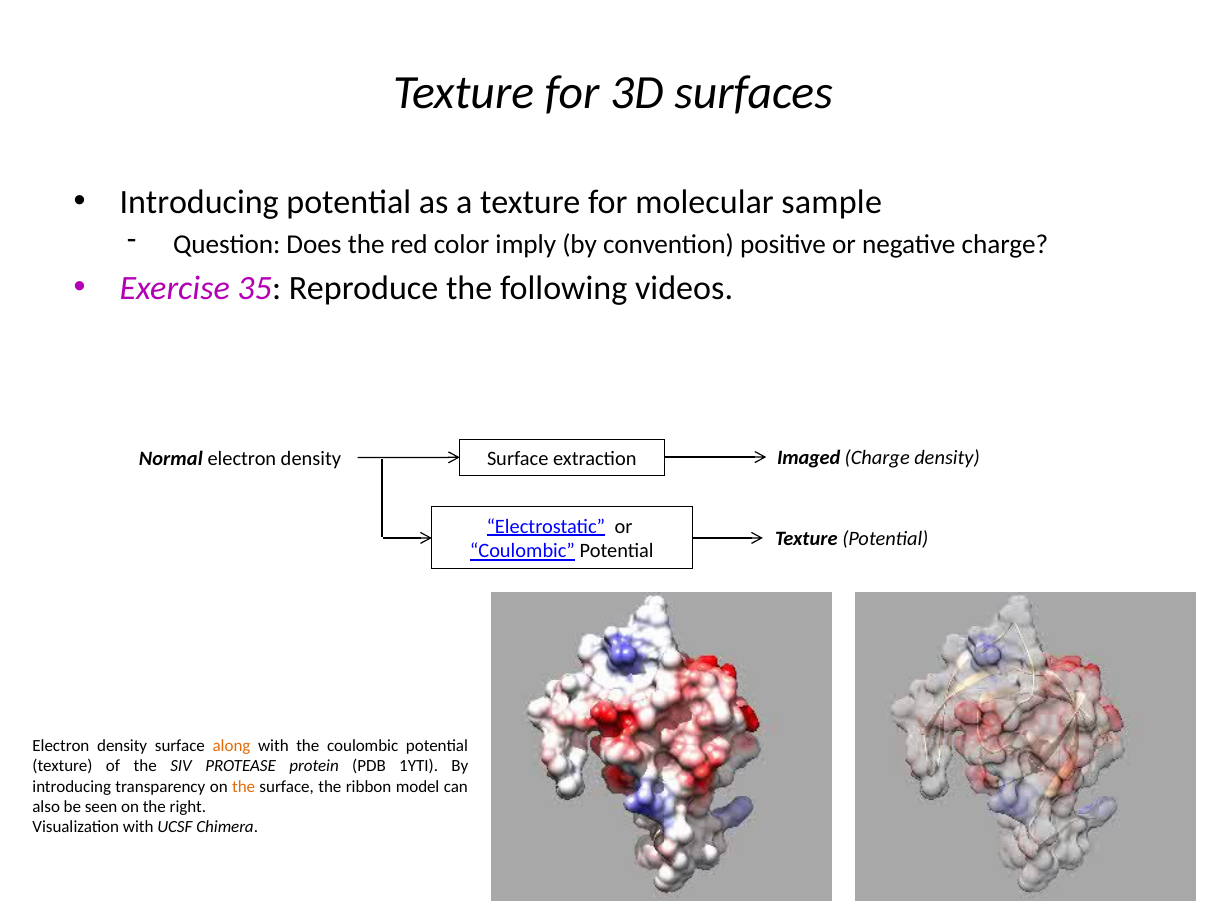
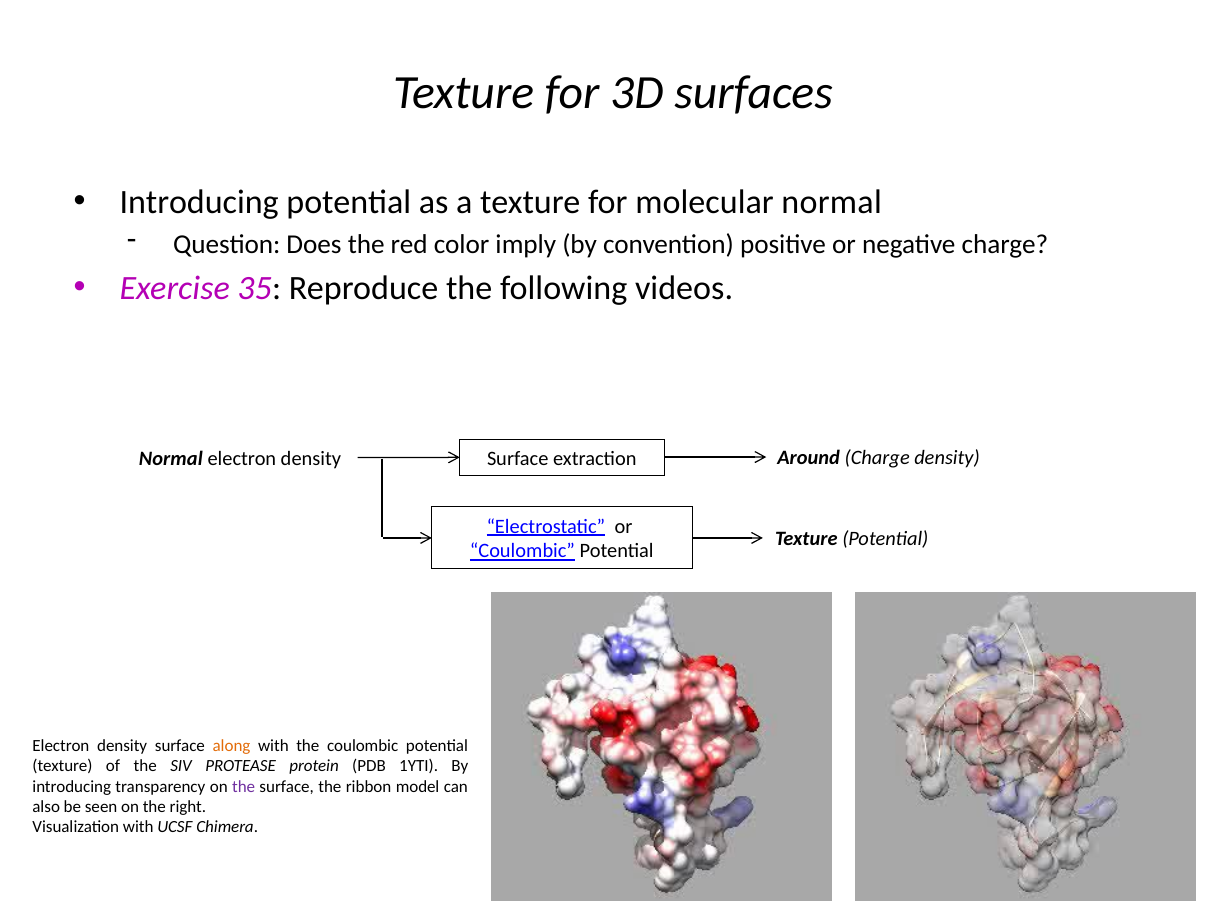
molecular sample: sample -> normal (832, 203)
Imaged: Imaged -> Around (809, 458)
the colour: orange -> purple (244, 787)
